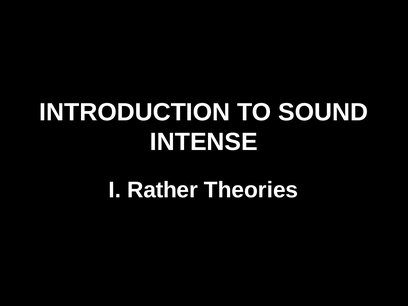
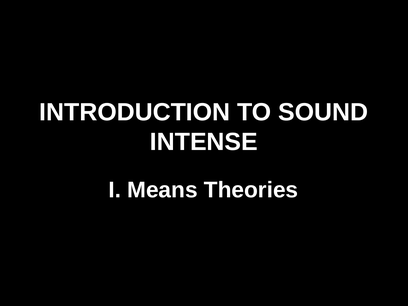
Rather: Rather -> Means (162, 190)
